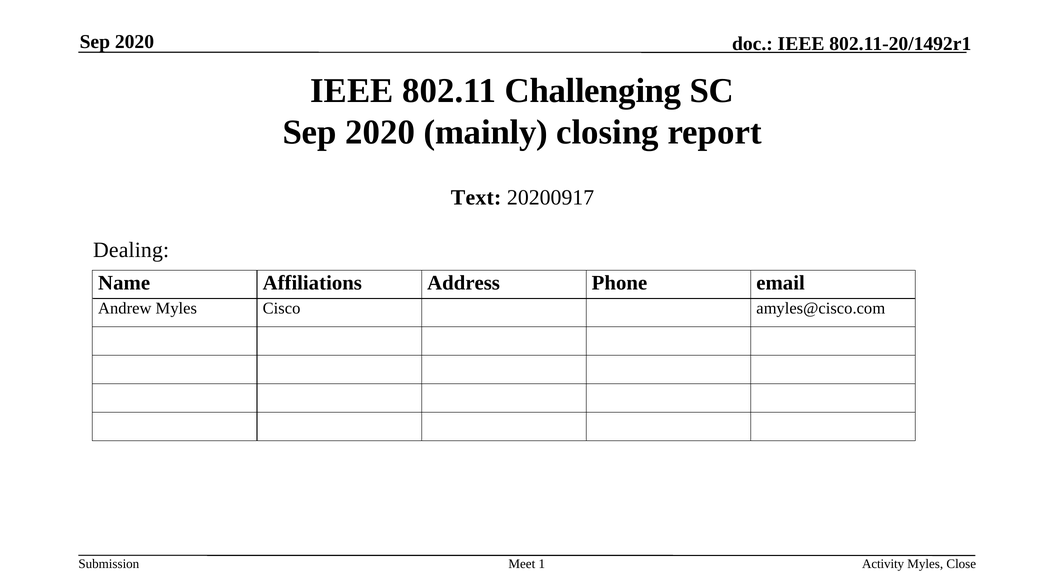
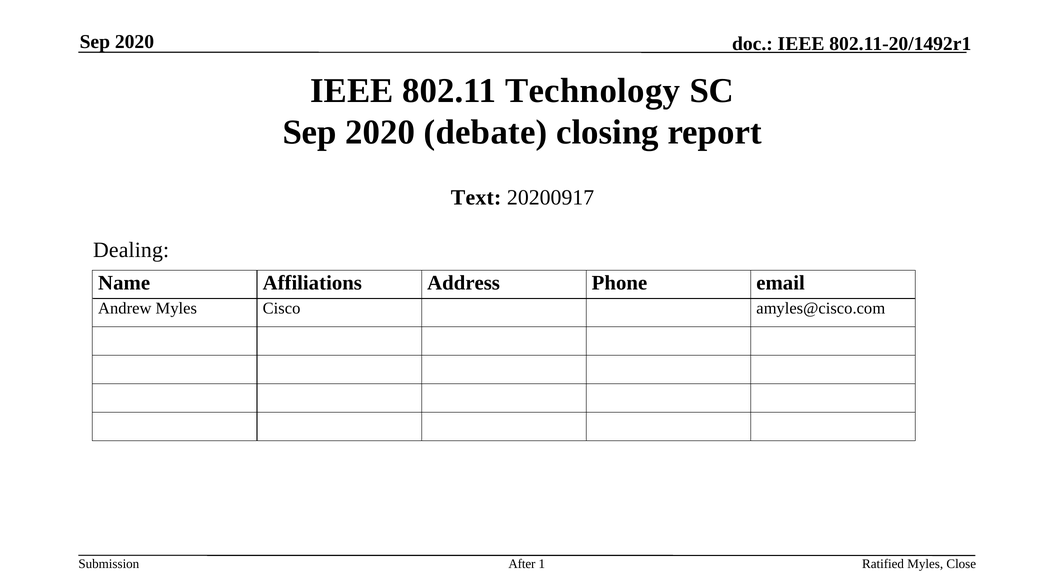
Challenging: Challenging -> Technology (593, 91)
mainly: mainly -> debate (486, 132)
Meet: Meet -> After (522, 564)
Activity: Activity -> Ratified (883, 564)
